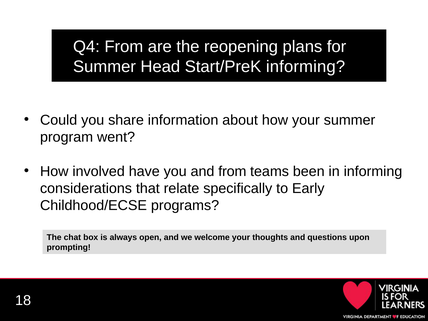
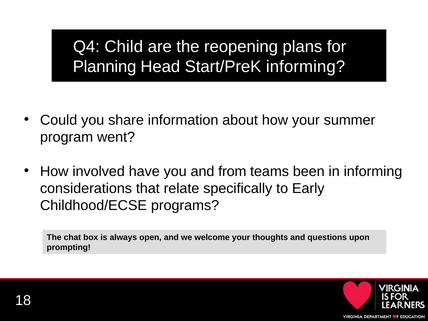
Q4 From: From -> Child (124, 47)
Summer: Summer -> Planning (105, 67)
